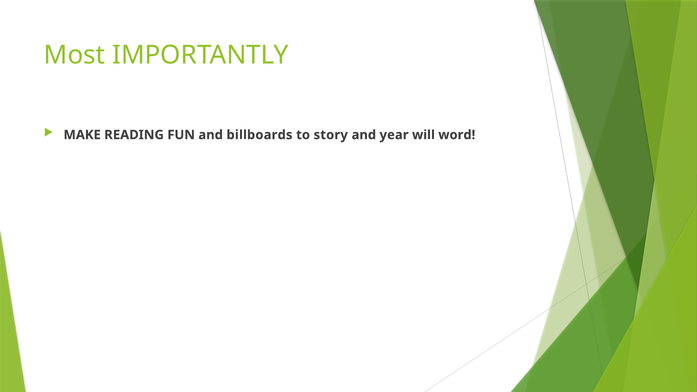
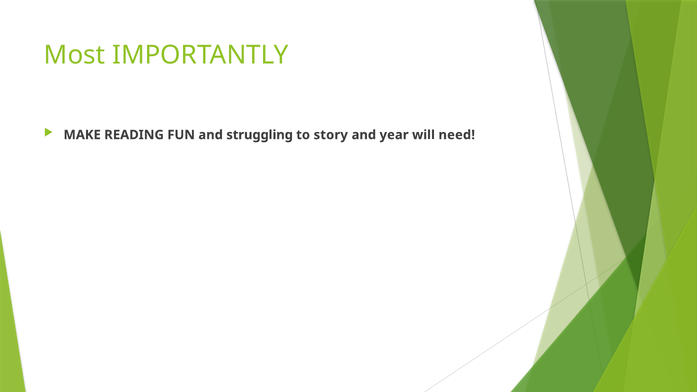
billboards: billboards -> struggling (260, 135)
word: word -> need (457, 135)
